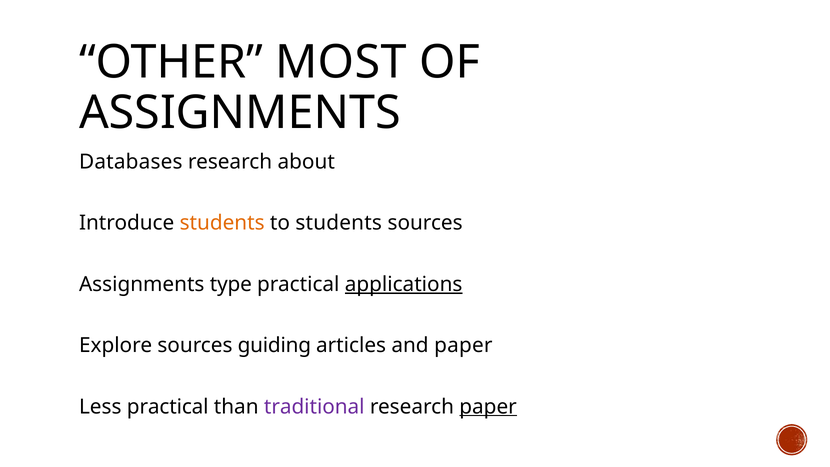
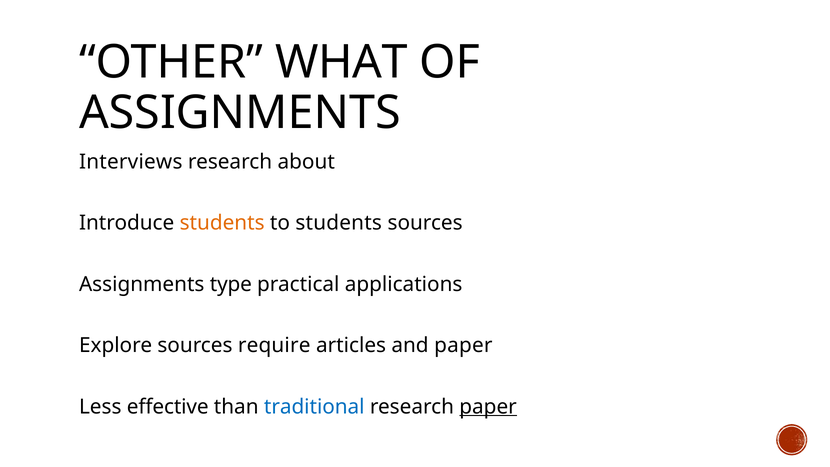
MOST: MOST -> WHAT (341, 62)
Databases: Databases -> Interviews (131, 162)
applications underline: present -> none (404, 284)
guiding: guiding -> require (274, 345)
Less practical: practical -> effective (168, 407)
traditional colour: purple -> blue (314, 407)
